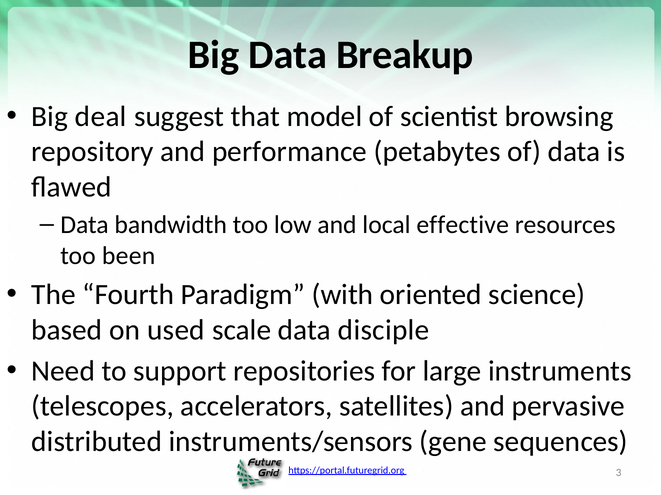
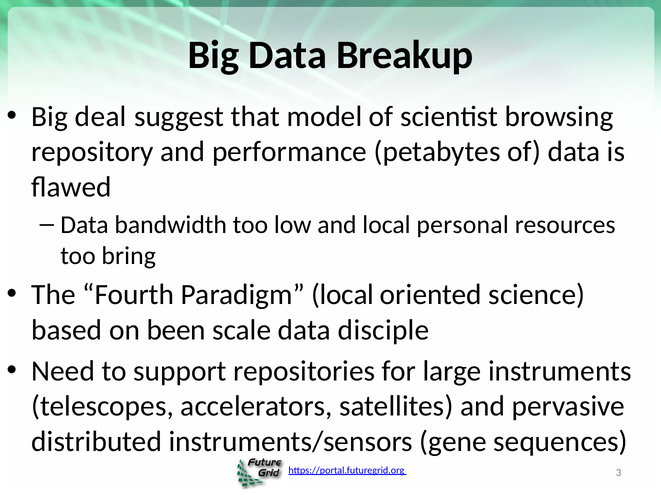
effective: effective -> personal (463, 225)
been: been -> bring (129, 256)
Paradigm with: with -> local (343, 295)
used: used -> been (176, 330)
